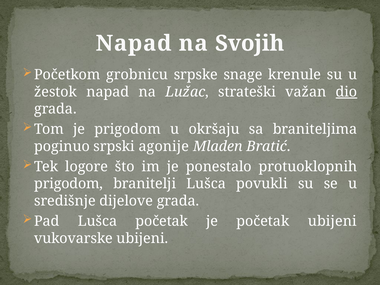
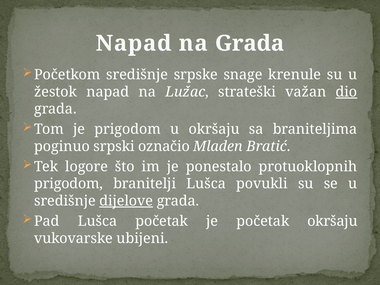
na Svojih: Svojih -> Grada (250, 43)
Početkom grobnicu: grobnicu -> središnje (137, 75)
agonije: agonije -> označio (164, 146)
dijelove underline: none -> present (126, 201)
početak ubijeni: ubijeni -> okršaju (332, 221)
